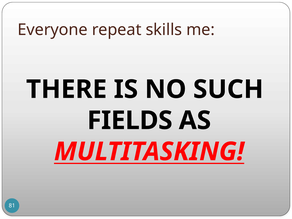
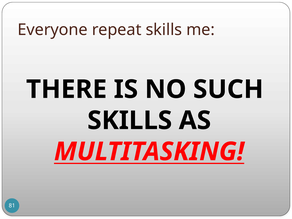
FIELDS: FIELDS -> SKILLS (130, 120)
